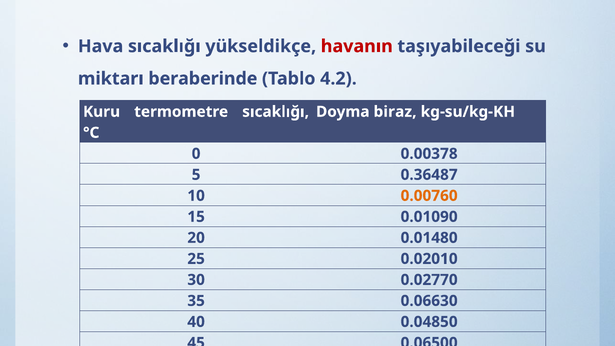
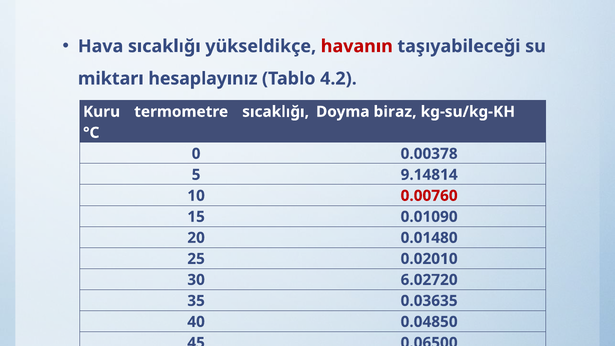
beraberinde: beraberinde -> hesaplayınız (203, 79)
0.36487: 0.36487 -> 9.14814 (429, 175)
0.00760 colour: orange -> red (429, 196)
0.02770: 0.02770 -> 6.02720 (429, 280)
0.06630: 0.06630 -> 0.03635 (429, 301)
